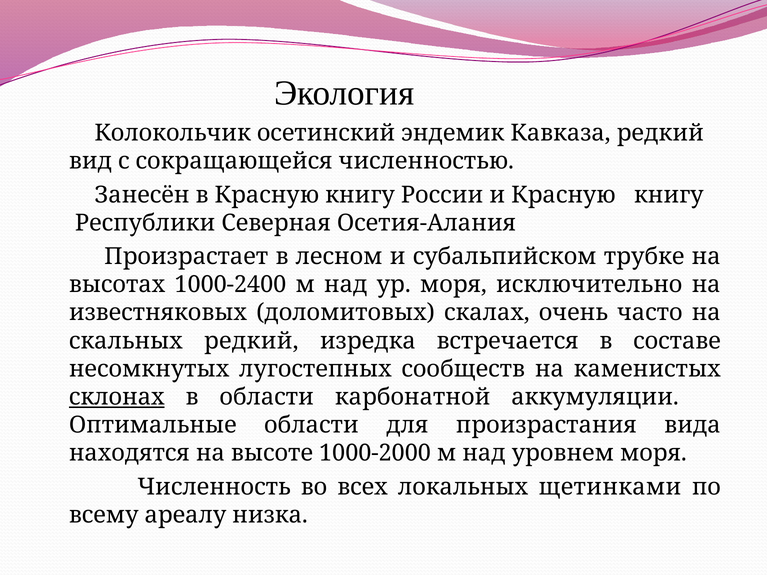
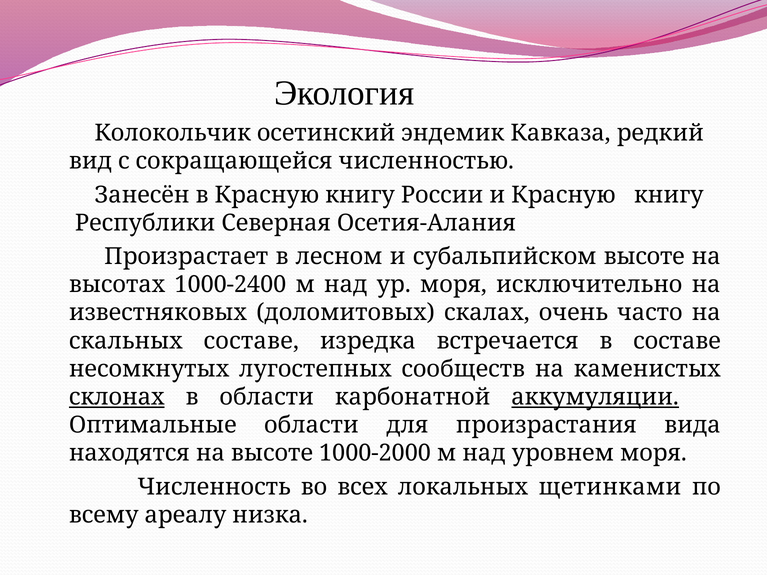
субальпийском трубке: трубке -> высоте (644, 257)
скальных редкий: редкий -> составе (251, 341)
аккумуляции underline: none -> present (595, 397)
